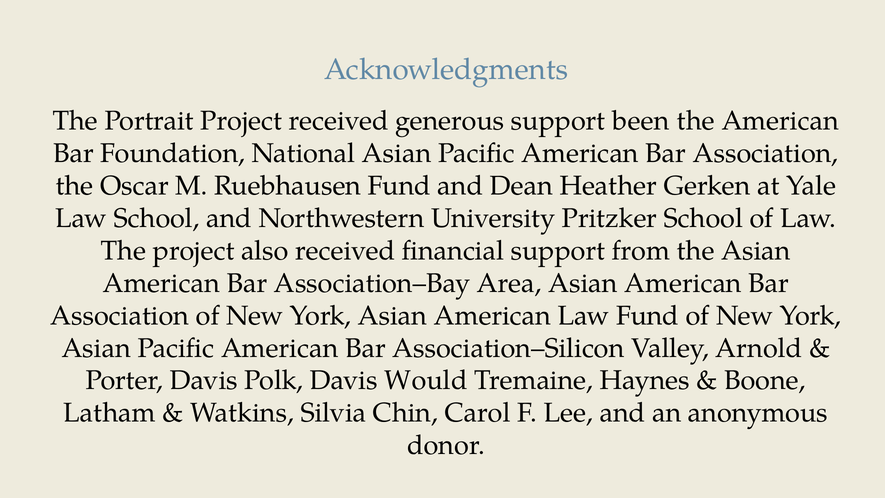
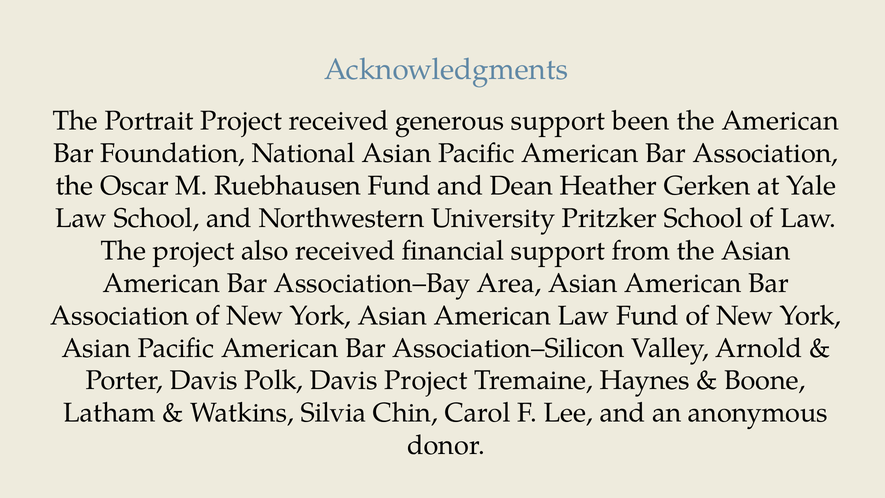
Davis Would: Would -> Project (426, 380)
